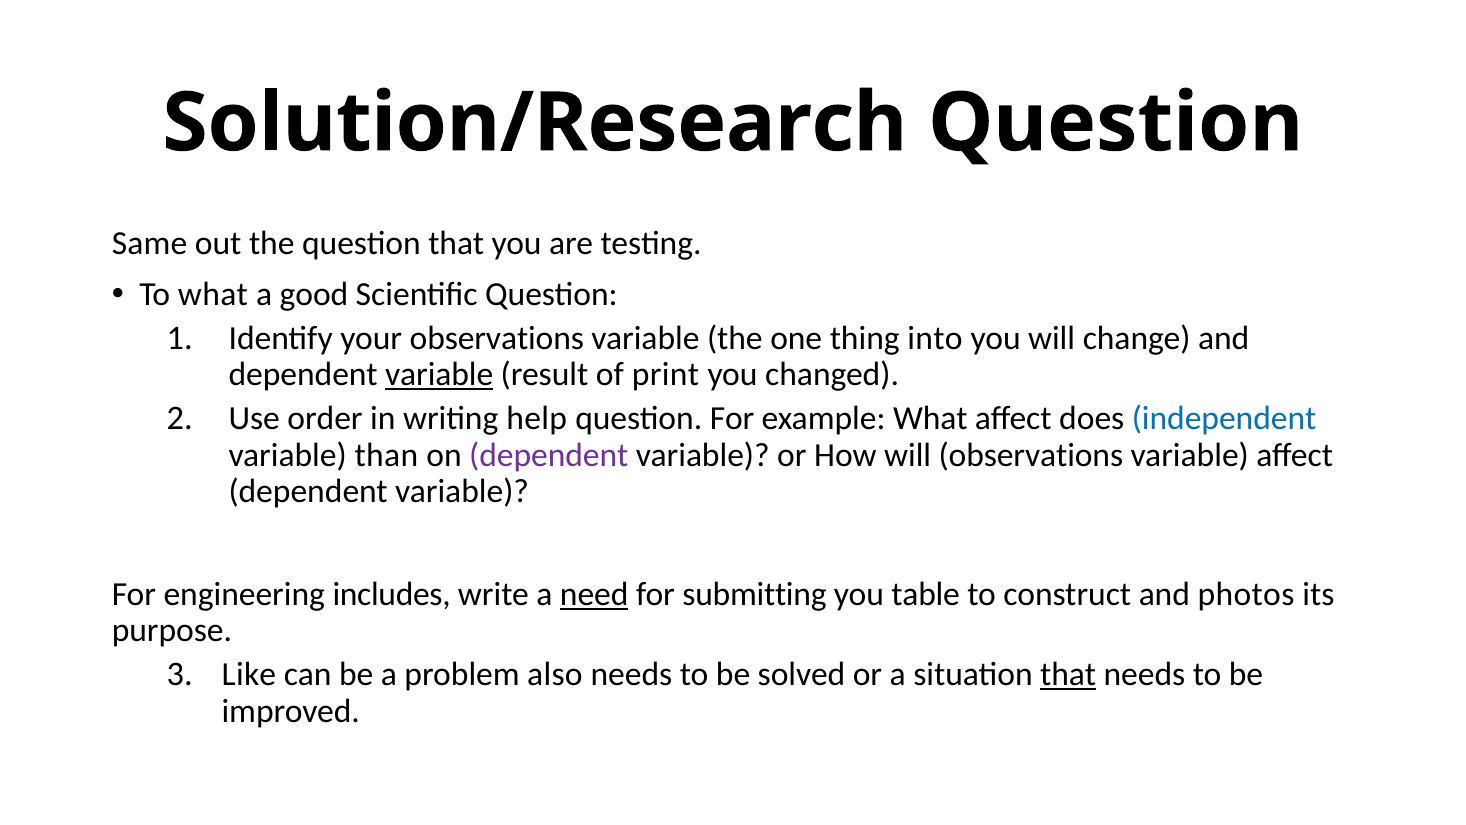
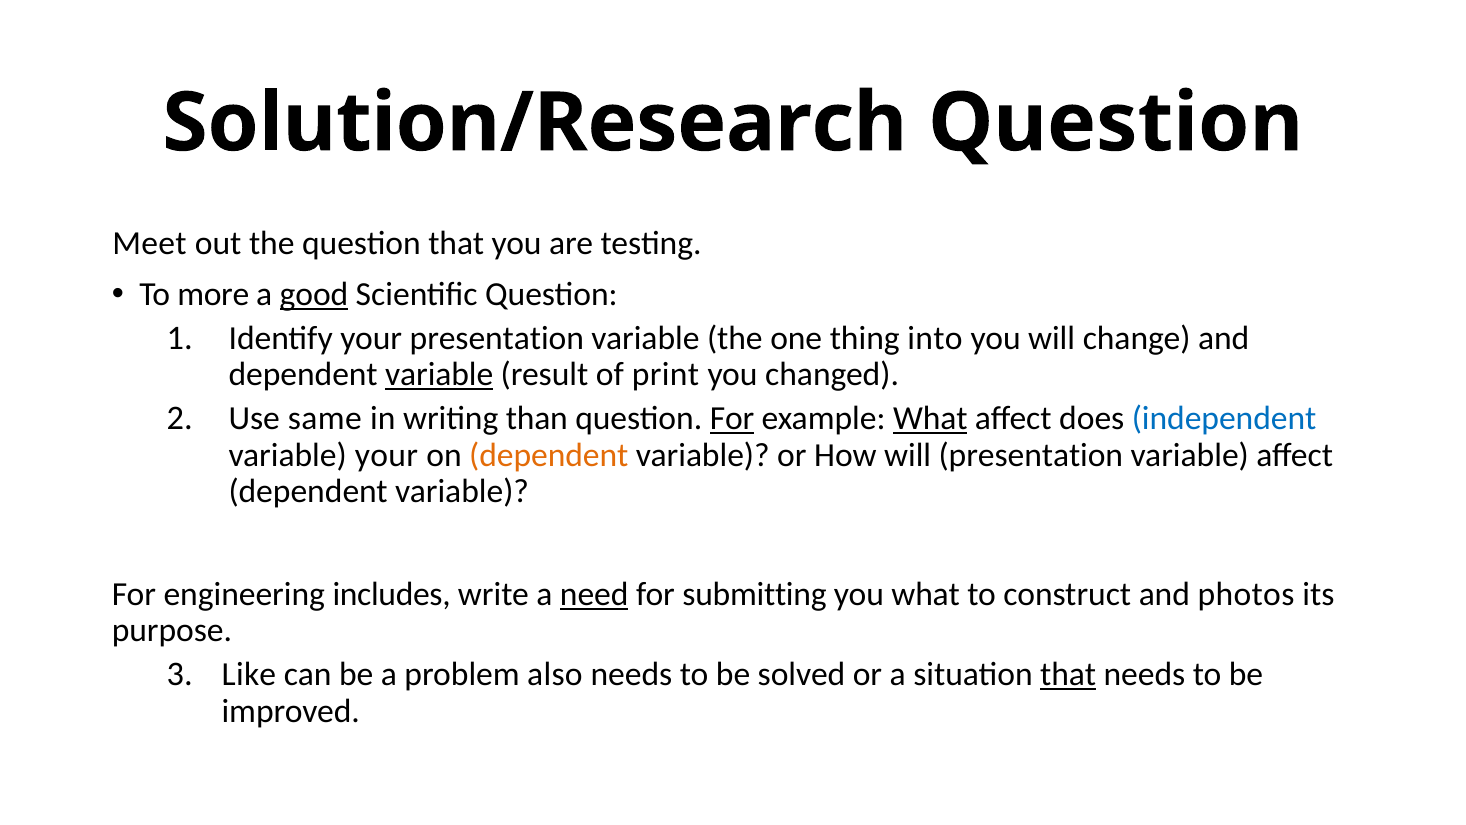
Same: Same -> Meet (149, 243)
To what: what -> more (213, 294)
good underline: none -> present (314, 294)
your observations: observations -> presentation (497, 338)
order: order -> same (325, 419)
help: help -> than (537, 419)
For underline: none -> present (732, 419)
What underline: none -> present (930, 419)
variable than: than -> your (386, 455)
dependent colour: purple -> orange (549, 455)
will observations: observations -> presentation (1031, 455)
you table: table -> what (926, 594)
